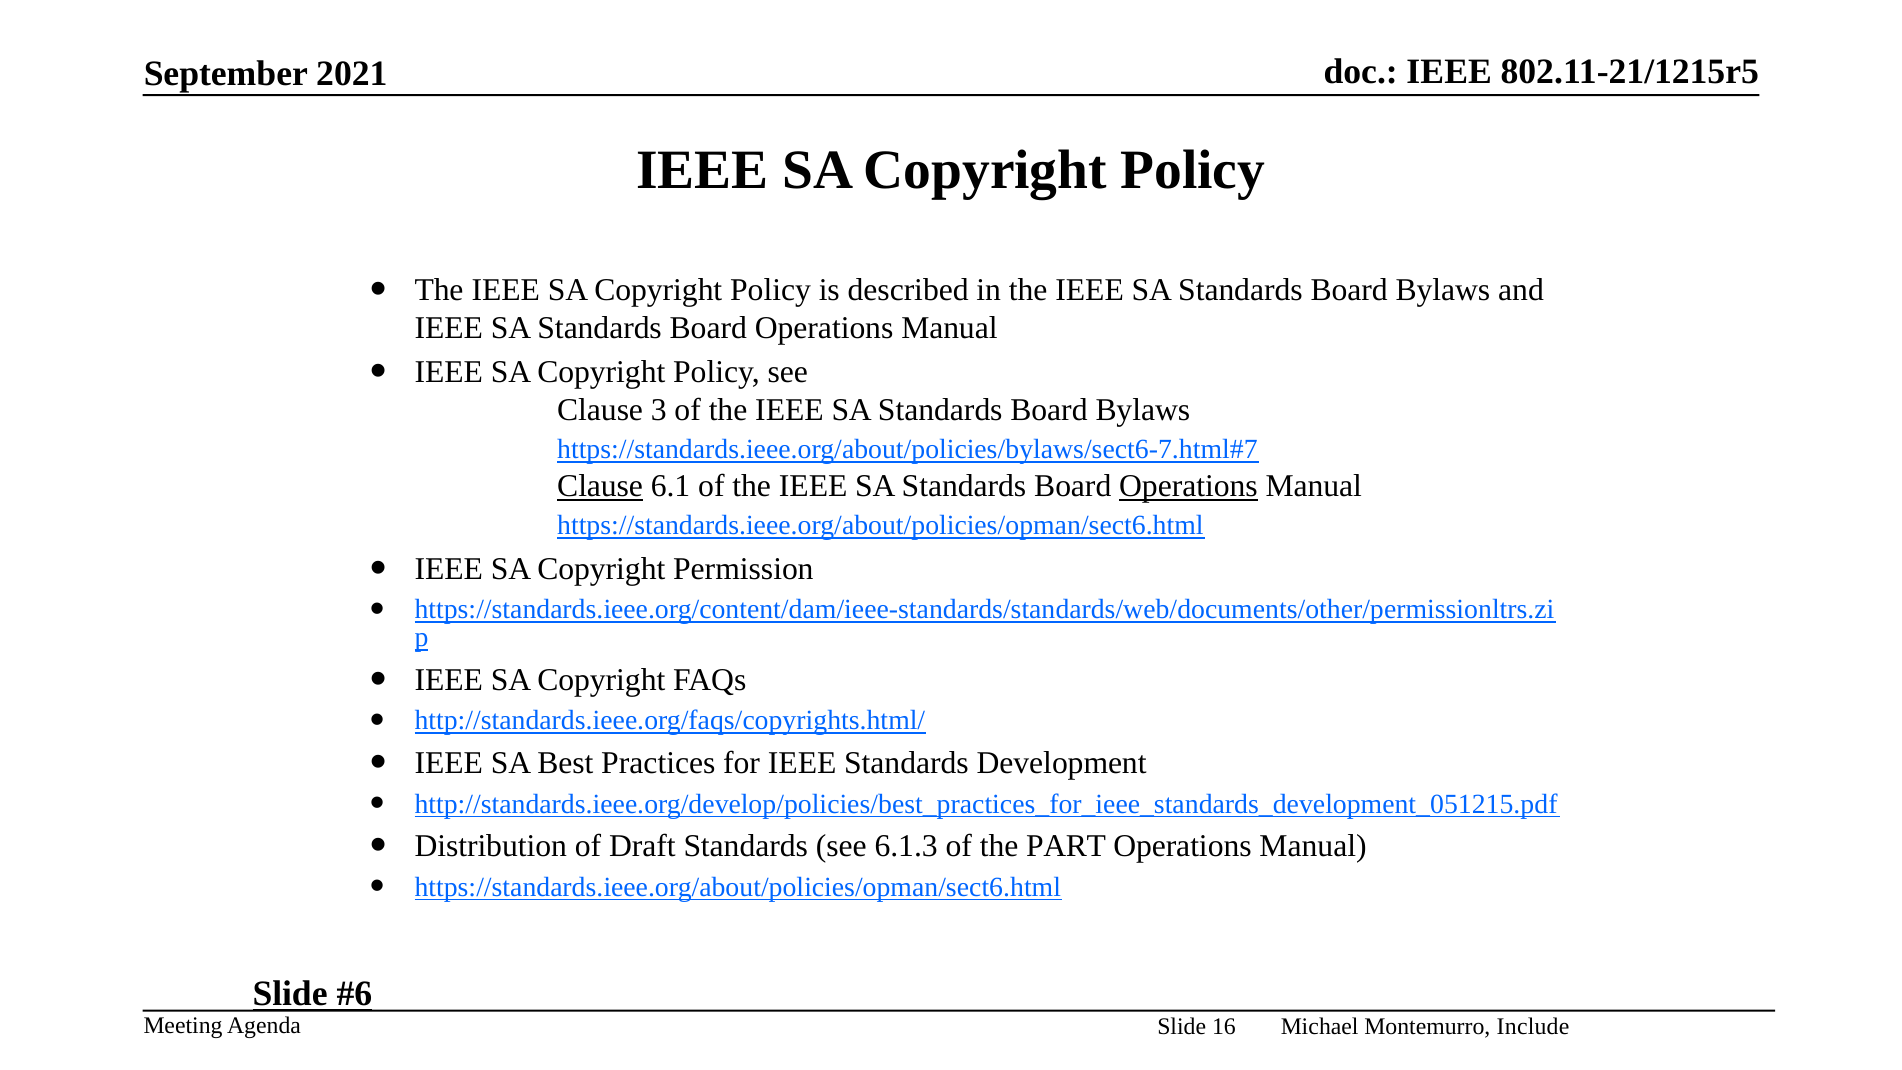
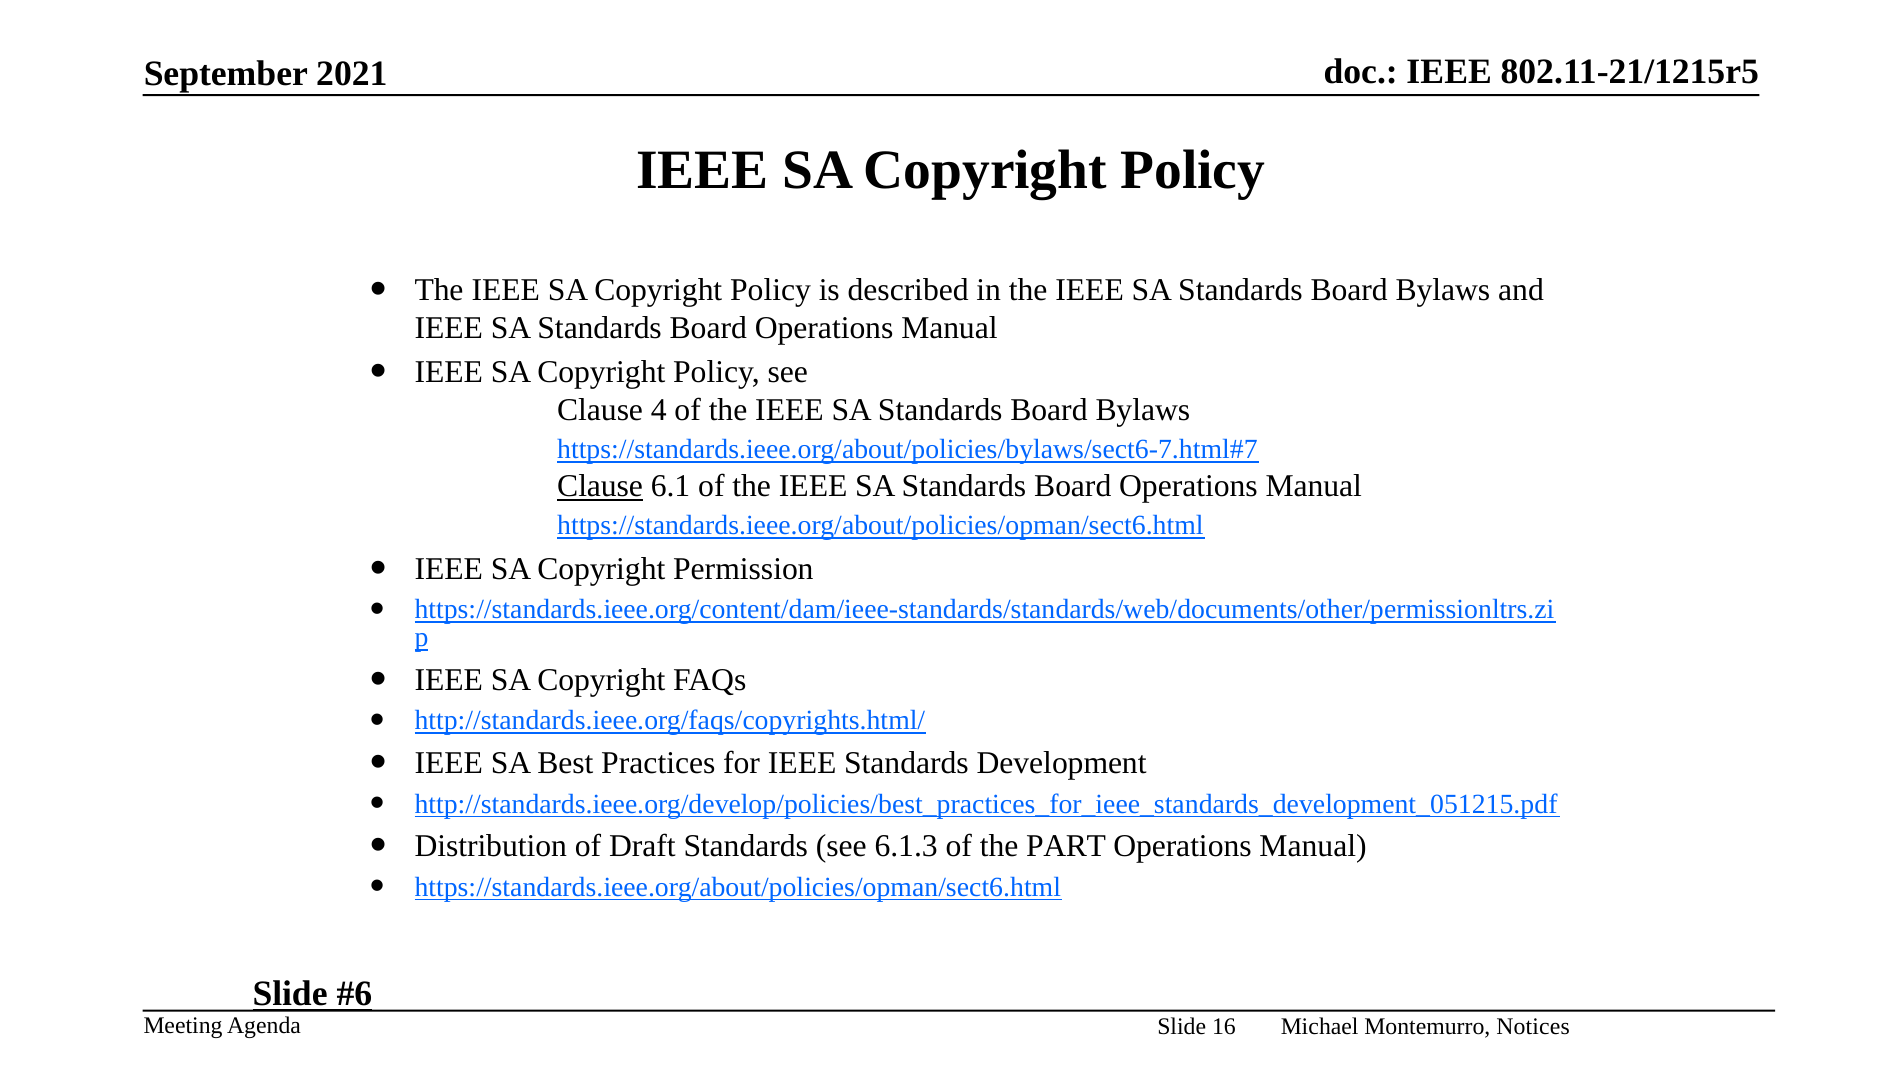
3: 3 -> 4 (659, 410)
Operations underline: present -> none (1188, 486)
Include: Include -> Notices (1533, 1026)
